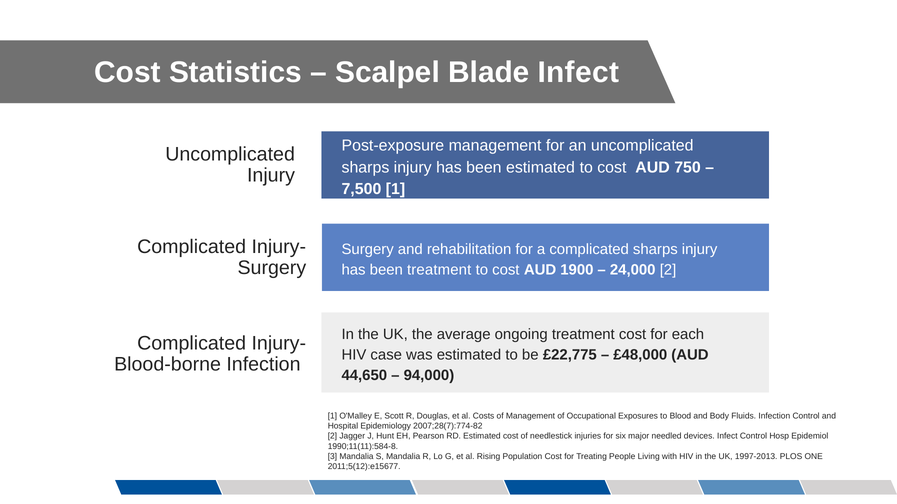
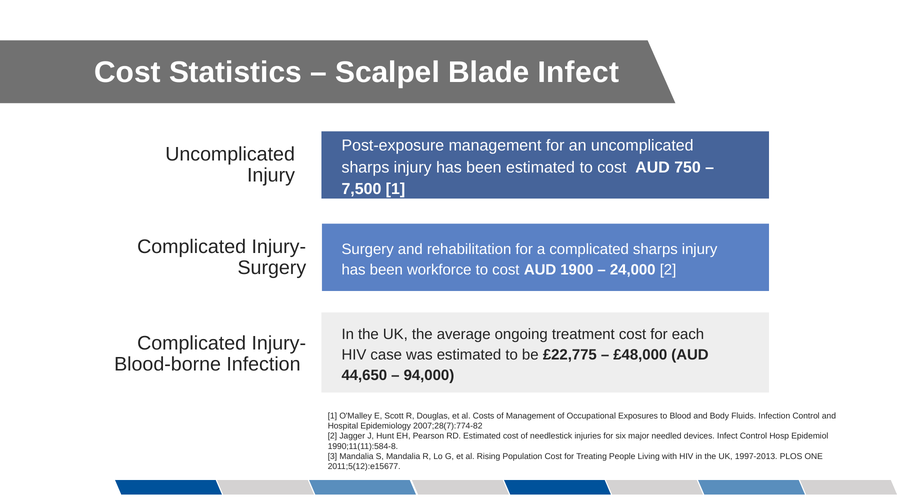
been treatment: treatment -> workforce (439, 270)
